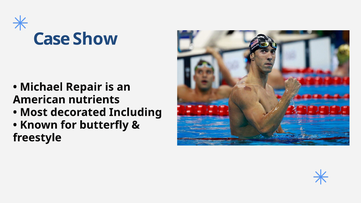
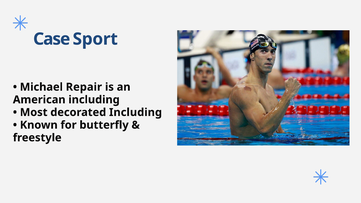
Show: Show -> Sport (95, 39)
American nutrients: nutrients -> including (94, 100)
